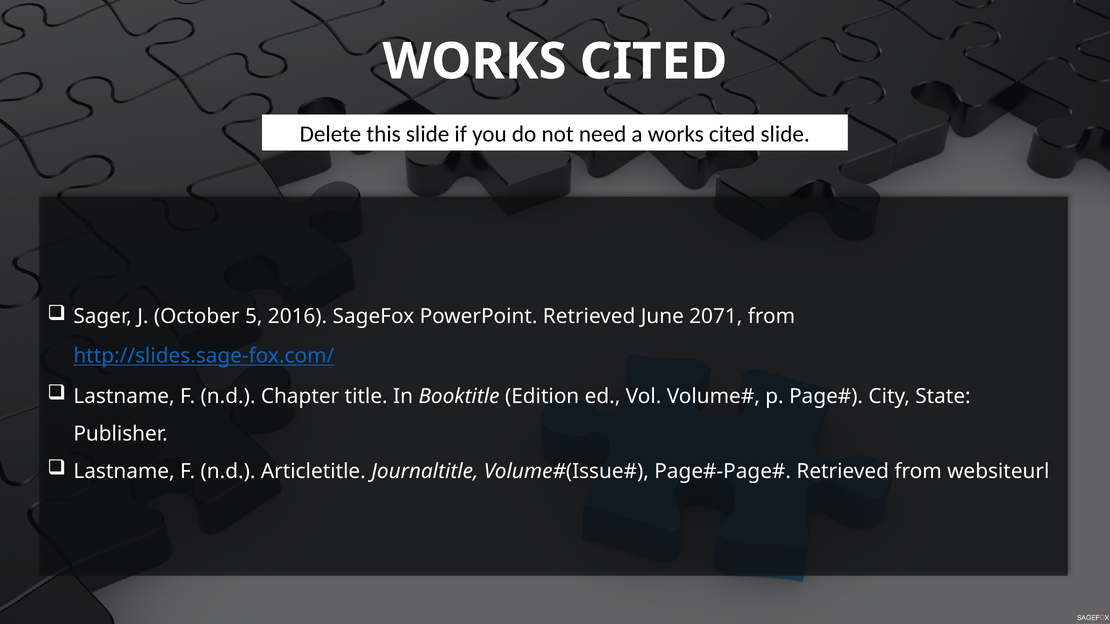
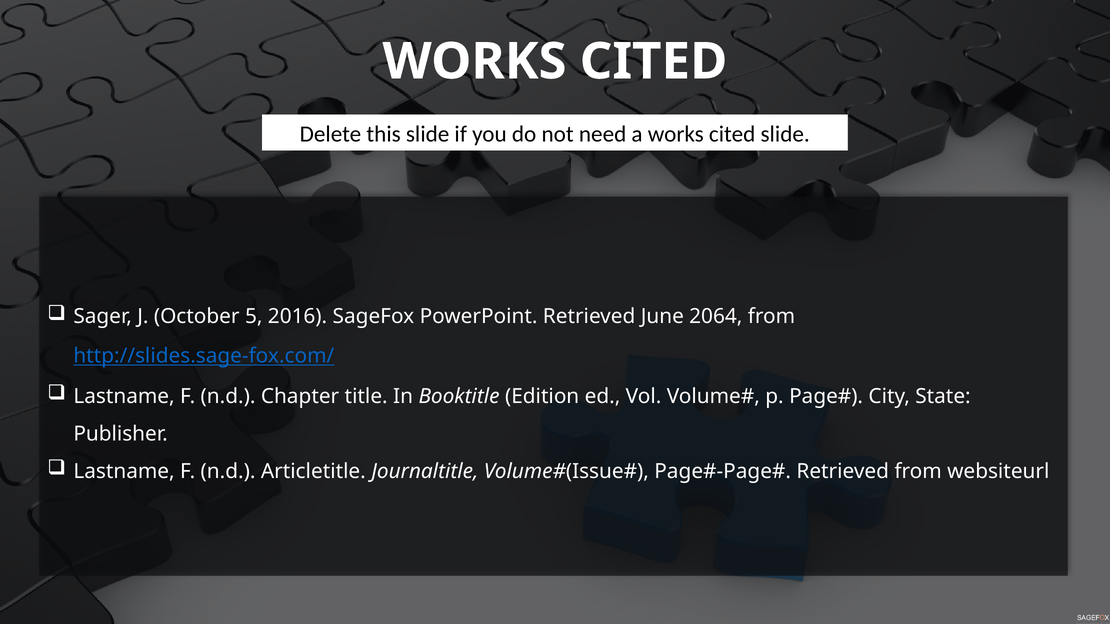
2071: 2071 -> 2064 (716, 317)
